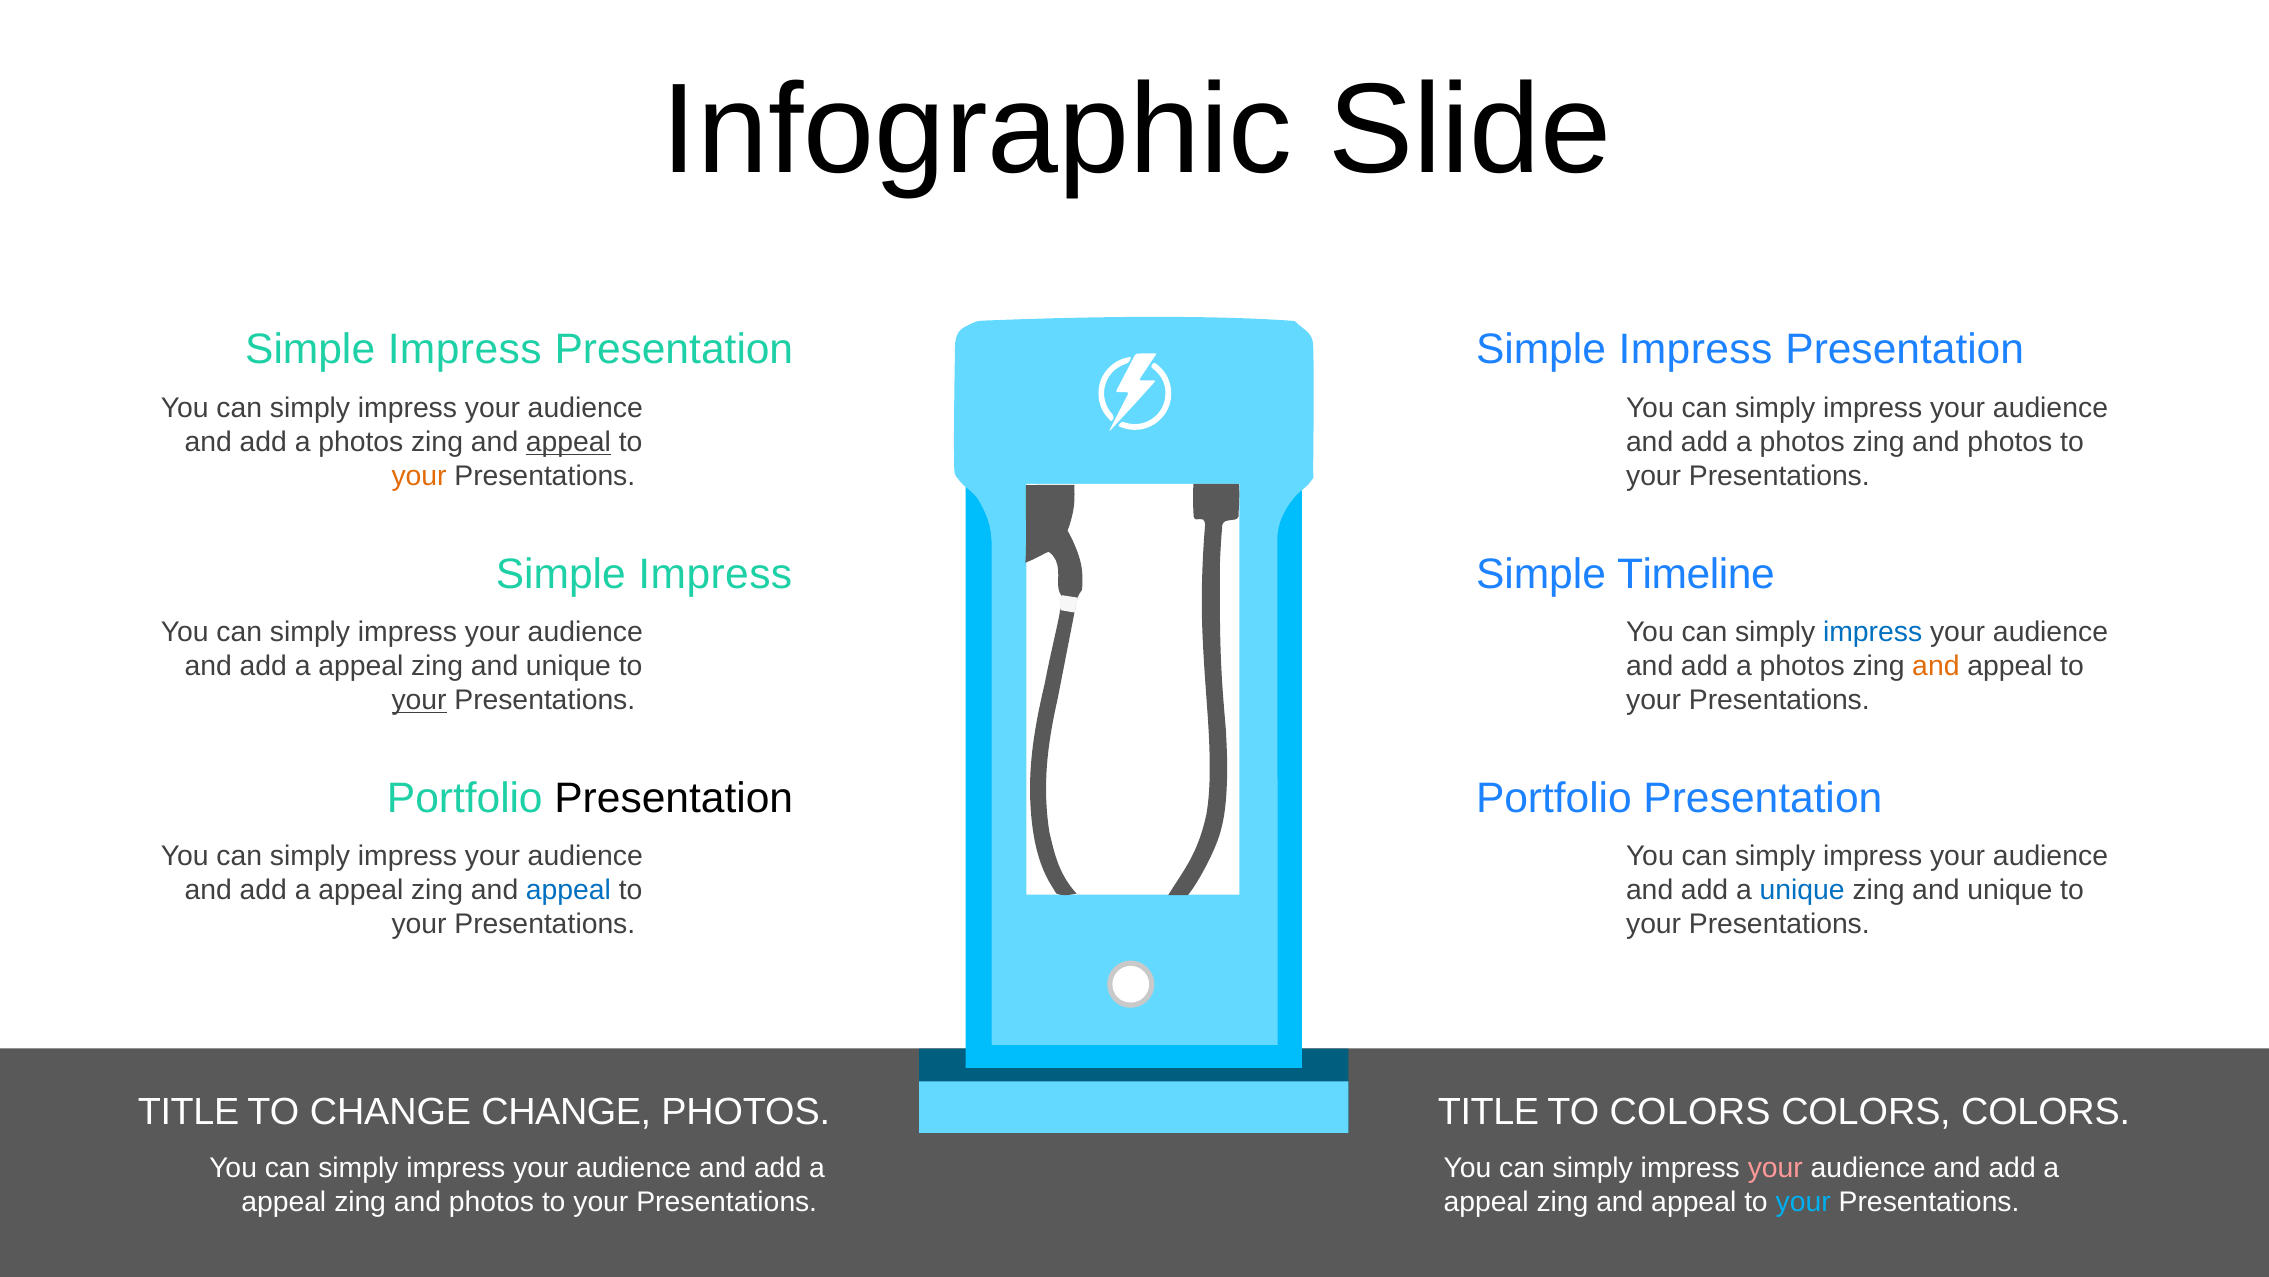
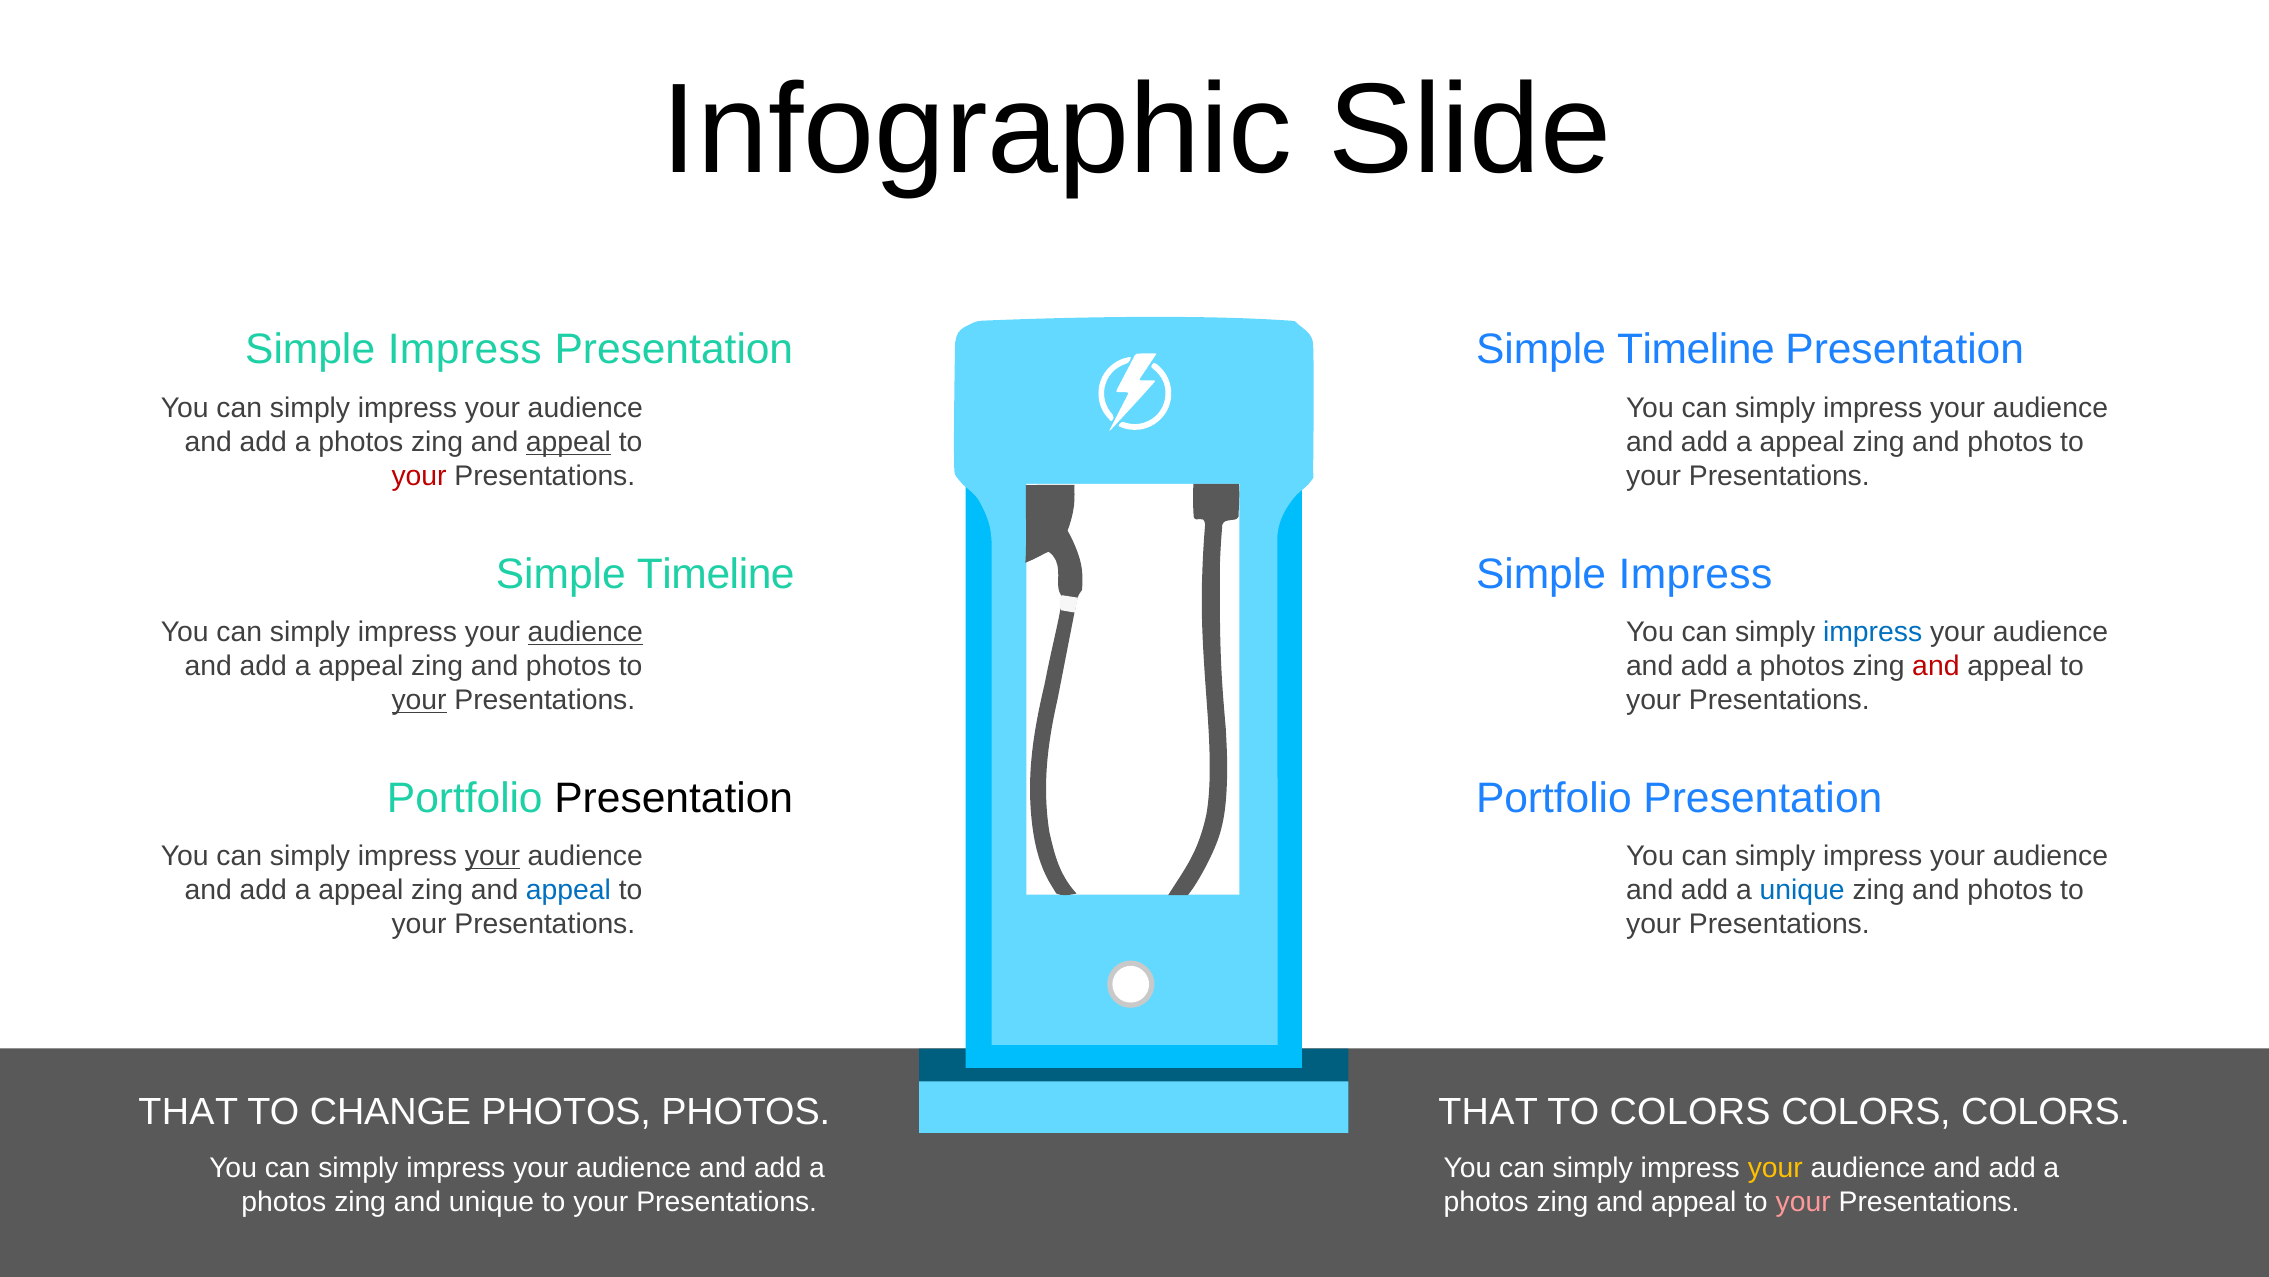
Impress: Impress -> Timeline (1696, 349)
photos: photos -> appeal (1802, 442)
your colour: orange -> red (419, 476)
Impress: Impress -> Timeline (716, 574)
Timeline: Timeline -> Impress (1696, 574)
audience underline: none -> present (585, 632)
unique: unique -> photos (568, 666)
and colour: orange -> red (1936, 666)
your underline: none -> present (492, 856)
unique: unique -> photos (2010, 890)
TITLE: TITLE -> THAT (188, 1112)
CHANGE CHANGE: CHANGE -> PHOTOS (566, 1112)
TITLE: TITLE -> THAT (1488, 1112)
your colour: pink -> yellow (1775, 1167)
appeal: appeal -> photos (284, 1201)
photos: photos -> unique (491, 1201)
appeal: appeal -> photos (1486, 1201)
your colour: light blue -> pink (1803, 1201)
